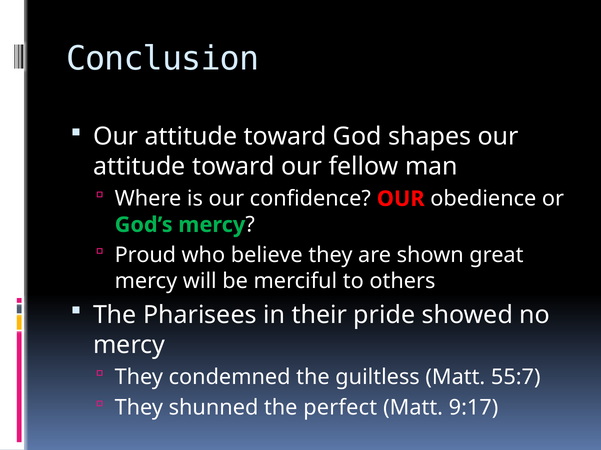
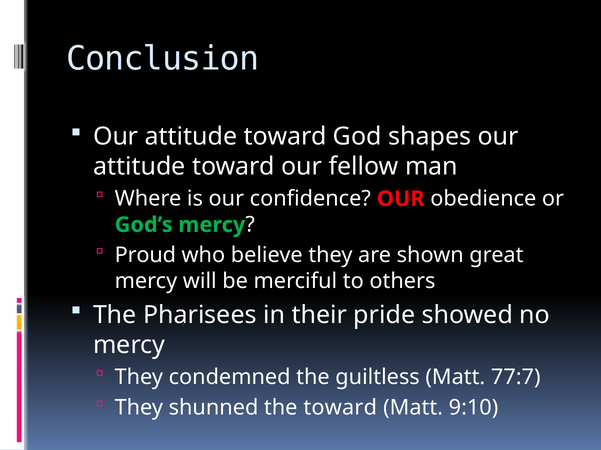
55:7: 55:7 -> 77:7 (516, 378)
the perfect: perfect -> toward (340, 408)
9:17: 9:17 -> 9:10 (474, 408)
